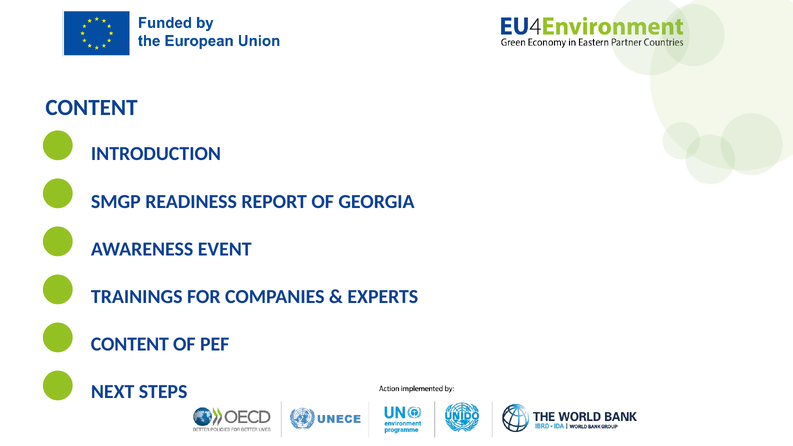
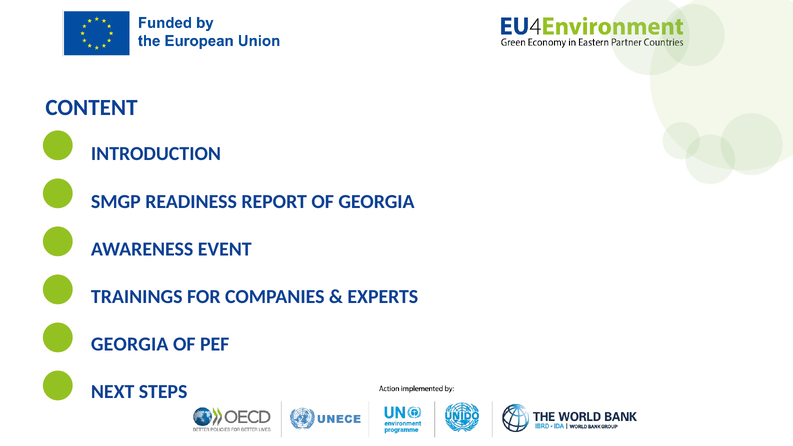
CONTENT: CONTENT -> GEORGIA (130, 344)
